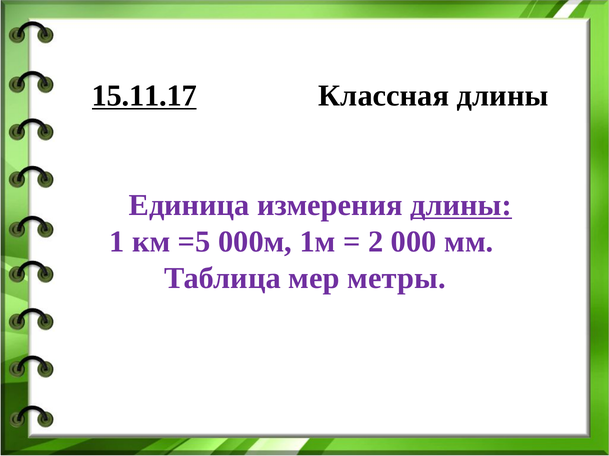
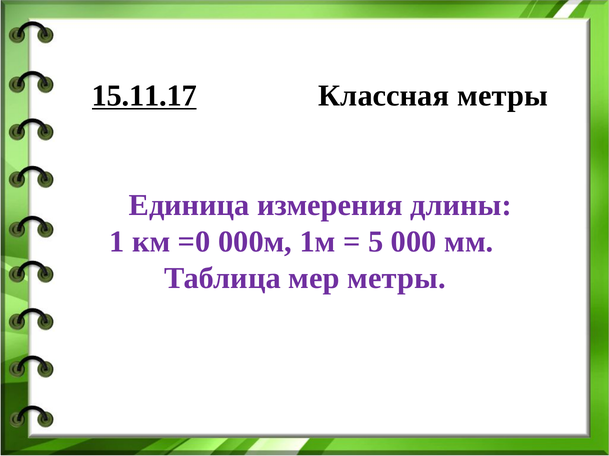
Классная длины: длины -> метры (503, 96)
длины underline: present -> none (461, 206)
=5: =5 -> =0 (194, 242)
2: 2 -> 5 (376, 242)
